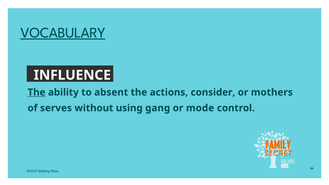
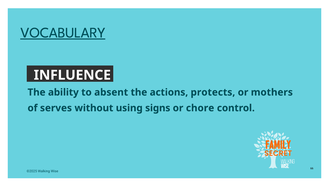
The underline: present -> none (37, 92)
consider: consider -> protects (213, 92)
gang: gang -> signs (158, 108)
mode: mode -> chore (200, 108)
